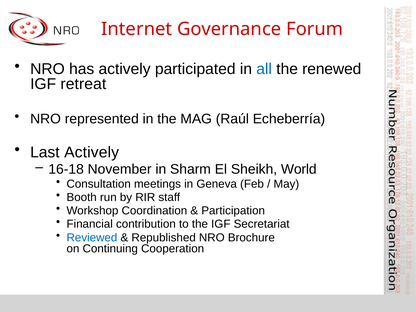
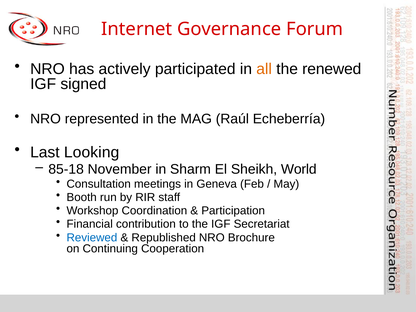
all colour: blue -> orange (264, 69)
retreat: retreat -> signed (83, 84)
Last Actively: Actively -> Looking (92, 152)
16-18: 16-18 -> 85-18 (66, 169)
